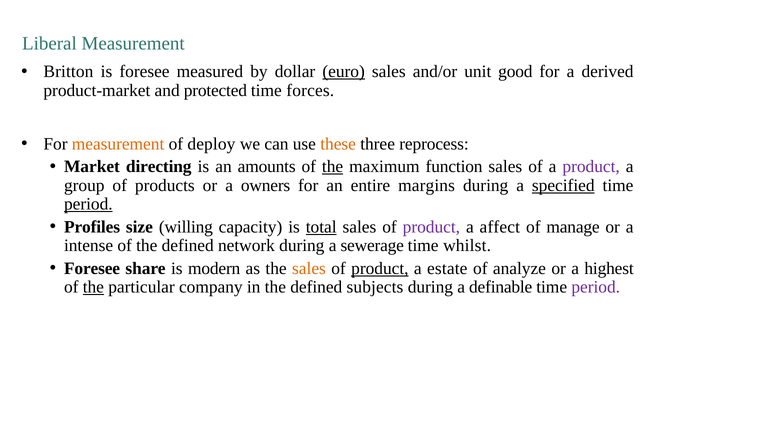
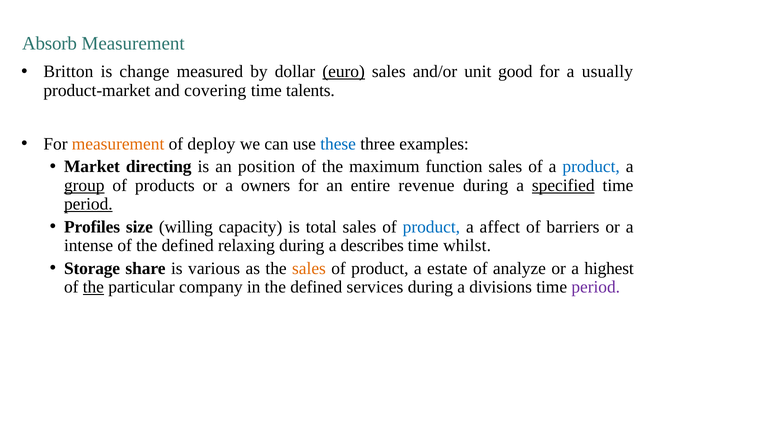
Liberal: Liberal -> Absorb (50, 43)
is foresee: foresee -> change (144, 72)
derived: derived -> usually (607, 72)
protected: protected -> covering (215, 90)
forces: forces -> talents (310, 90)
these colour: orange -> blue (338, 144)
reprocess: reprocess -> examples (434, 144)
amounts: amounts -> position (267, 167)
the underline: present -> none (333, 167)
product colour: purple -> blue (591, 167)
group underline: none -> present (84, 185)
margins: margins -> revenue (427, 185)
total underline: present -> none (321, 227)
product colour: purple -> blue (431, 227)
manage: manage -> barriers (573, 227)
network: network -> relaxing (246, 246)
sewerage: sewerage -> describes (372, 246)
Foresee: Foresee -> Storage (92, 268)
modern: modern -> various (214, 268)
product underline: present -> none (380, 268)
subjects: subjects -> services (375, 287)
definable: definable -> divisions (501, 287)
